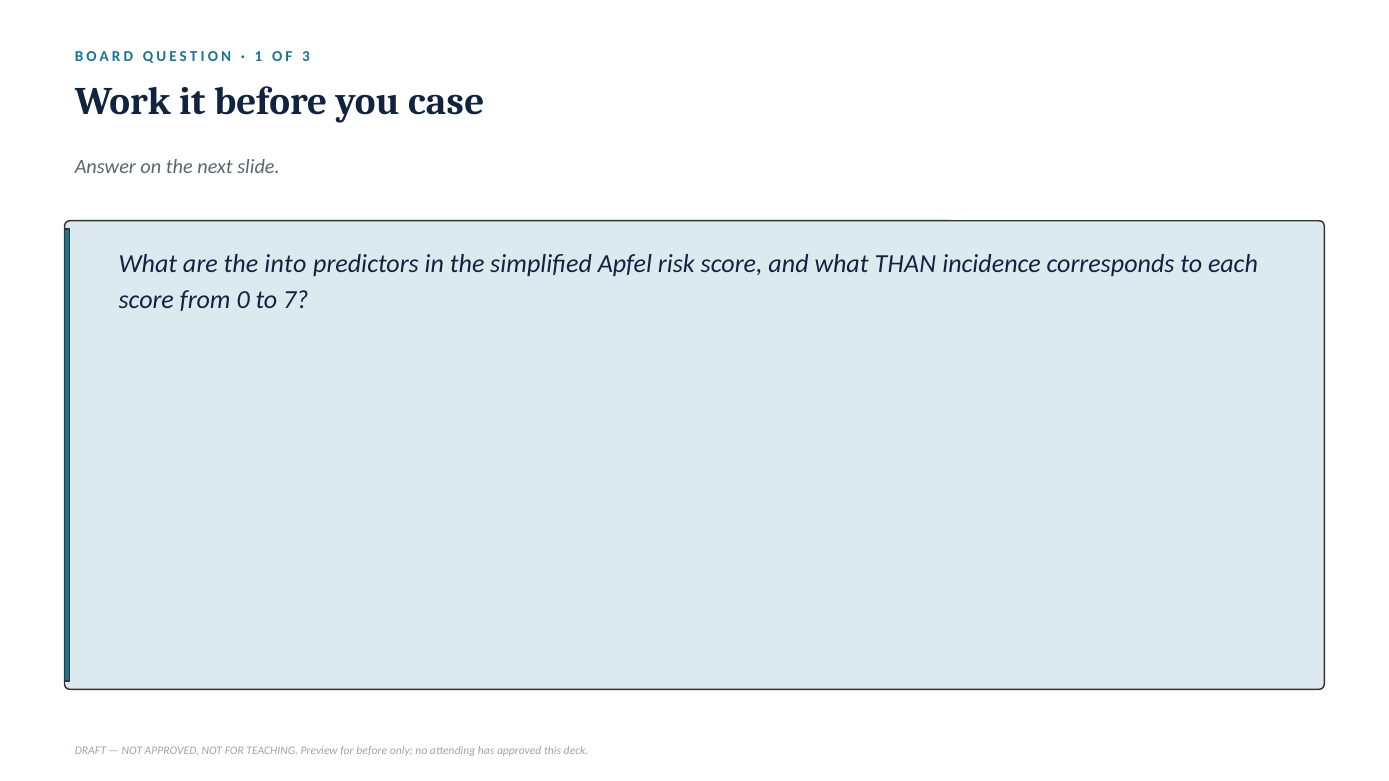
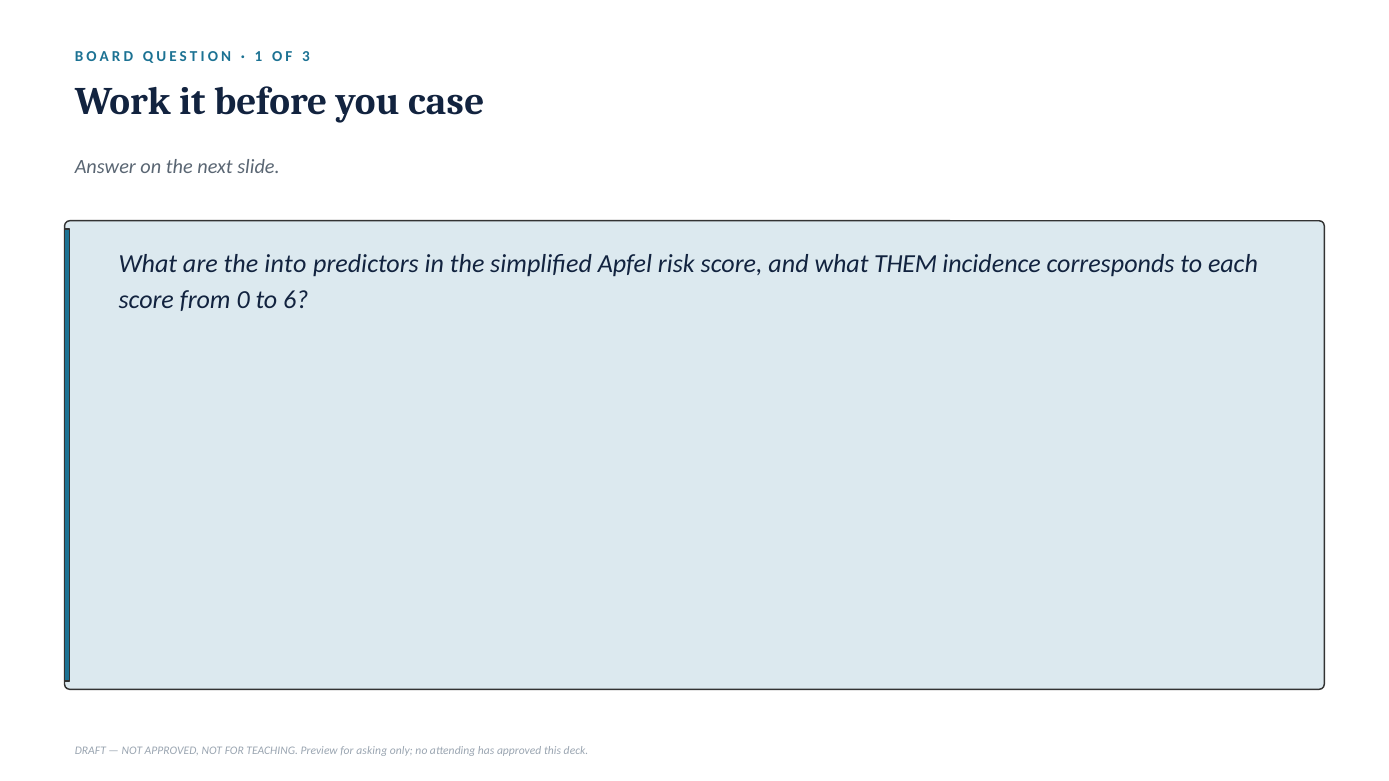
THAN: THAN -> THEM (906, 264)
7: 7 -> 6 (296, 300)
for before: before -> asking (372, 751)
